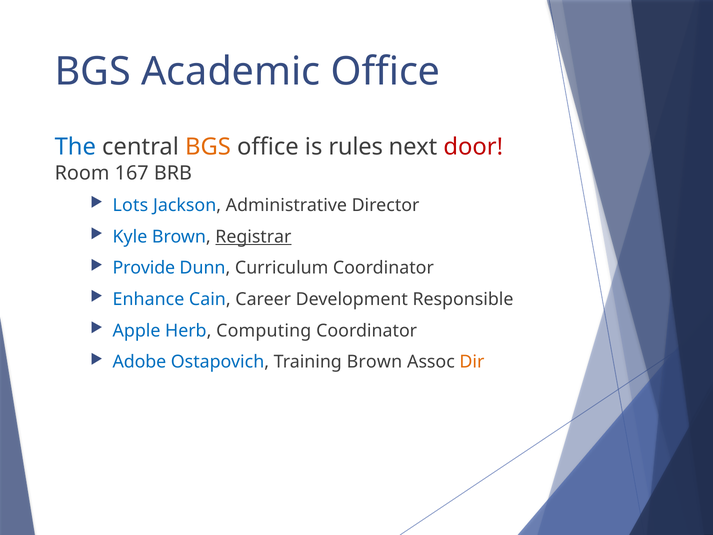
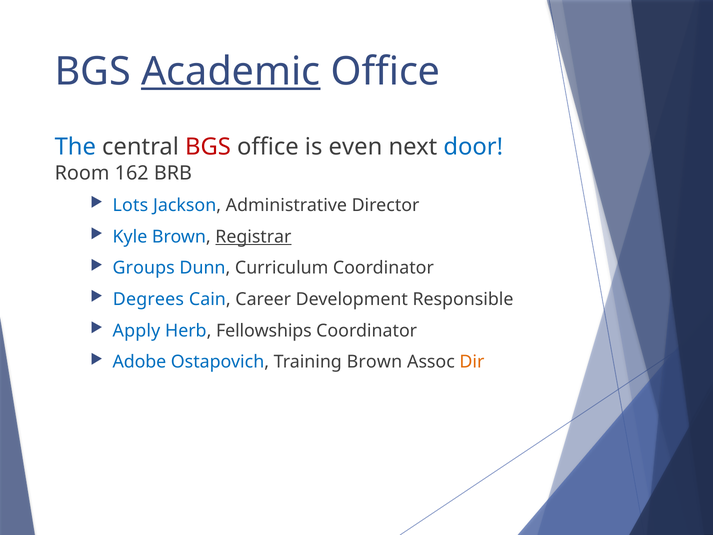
Academic underline: none -> present (231, 72)
BGS colour: orange -> red (208, 147)
rules: rules -> even (356, 147)
door colour: red -> blue (473, 147)
167: 167 -> 162 (132, 173)
Provide: Provide -> Groups (144, 268)
Enhance: Enhance -> Degrees (148, 299)
Apple: Apple -> Apply (136, 330)
Computing: Computing -> Fellowships (264, 330)
